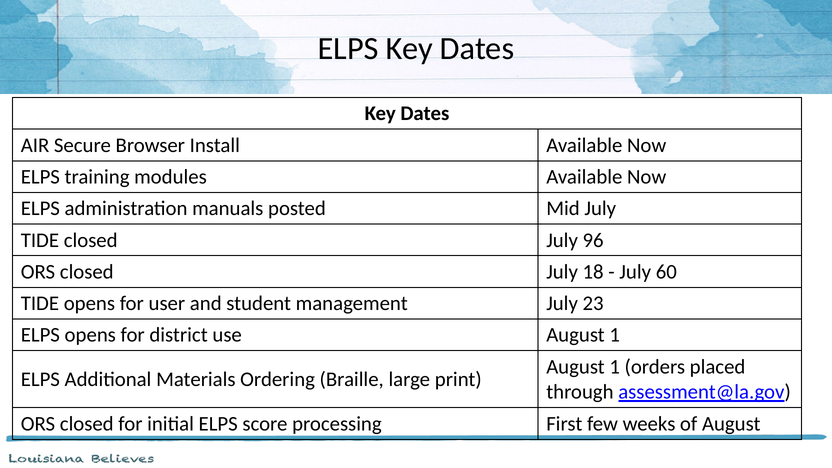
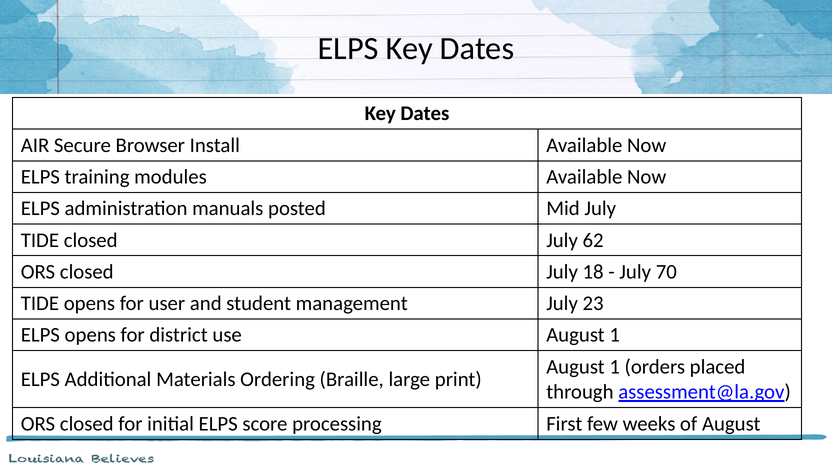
96: 96 -> 62 (593, 240)
60: 60 -> 70 (666, 272)
